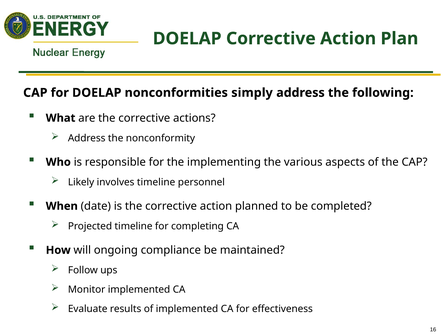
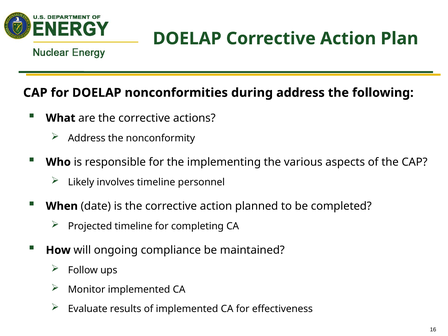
simply: simply -> during (252, 93)
